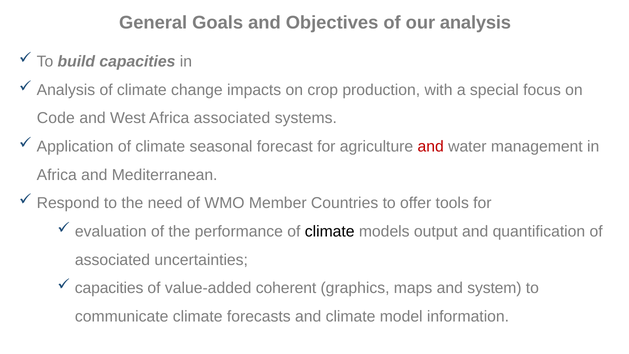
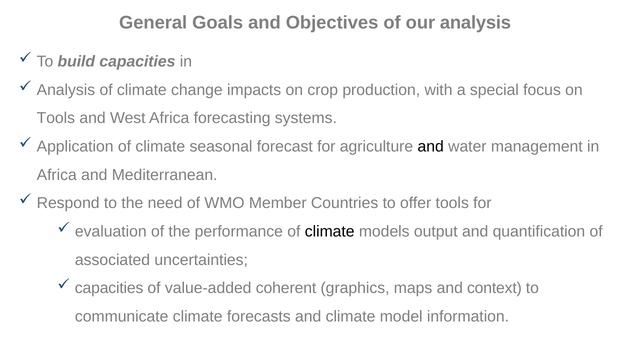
Code: Code -> Tools (56, 118)
Africa associated: associated -> forecasting (232, 118)
and colour: red -> black (431, 147)
system: system -> context (494, 288)
